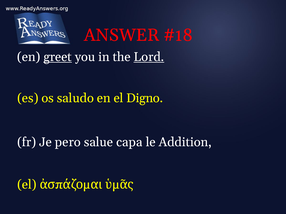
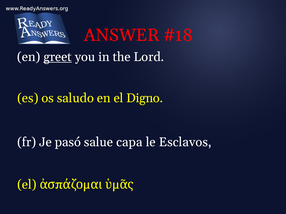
Lord underline: present -> none (149, 57)
pero: pero -> pasó (68, 142)
Addition: Addition -> Esclavos (185, 142)
